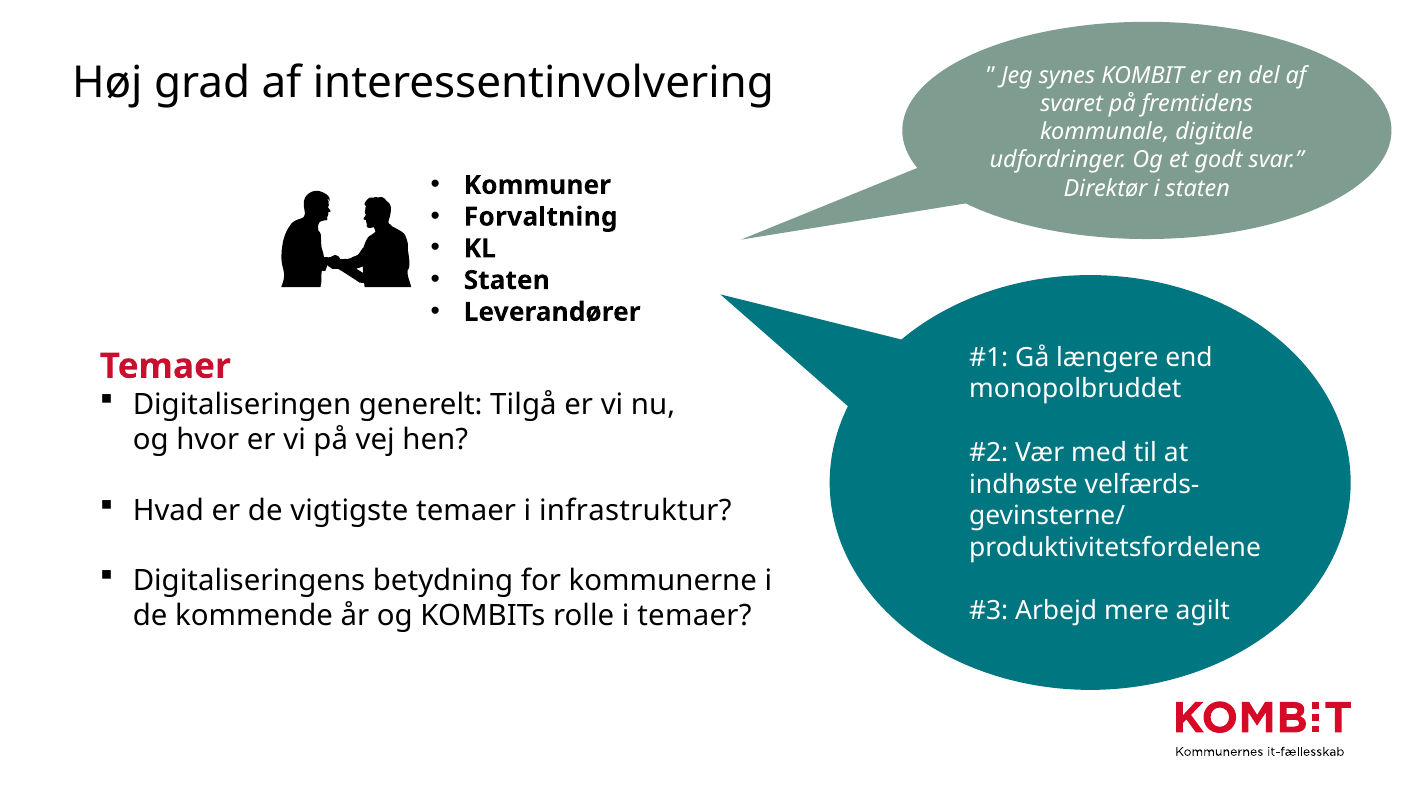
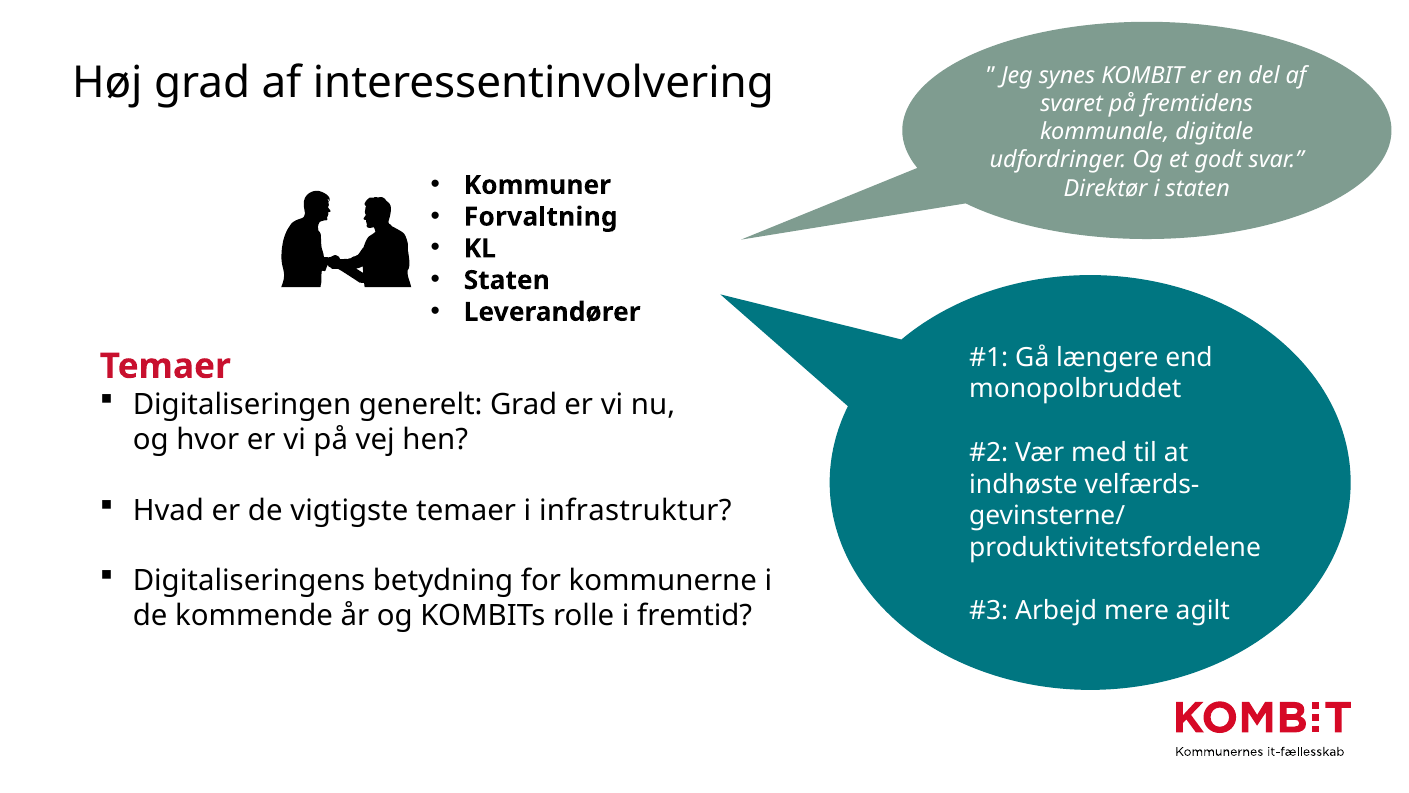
generelt Tilgå: Tilgå -> Grad (524, 404)
i temaer: temaer -> fremtid (695, 616)
